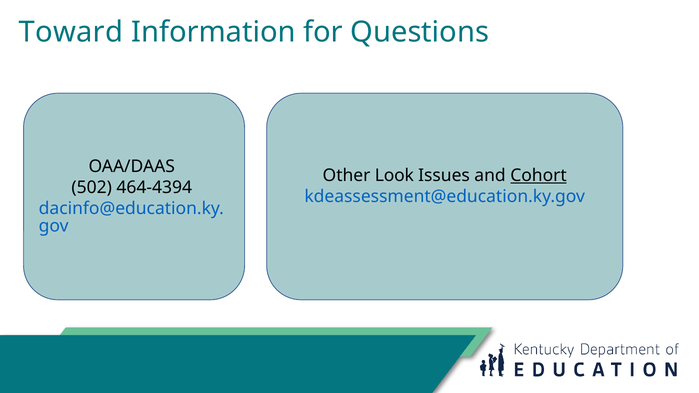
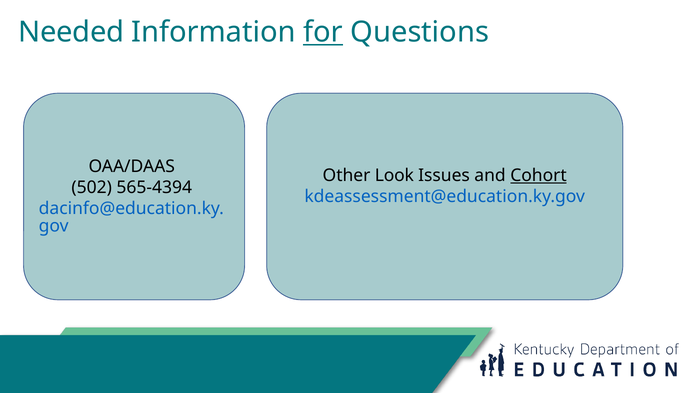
Toward: Toward -> Needed (71, 32)
for underline: none -> present (323, 32)
464-4394: 464-4394 -> 565-4394 (154, 188)
